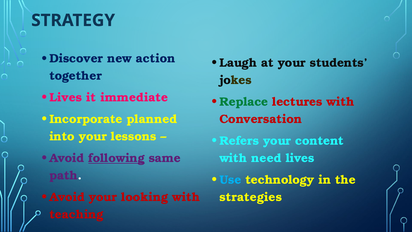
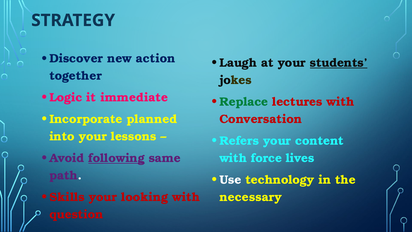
students underline: none -> present (339, 63)
Lives: Lives -> Logic (66, 98)
need: need -> force (266, 158)
Use colour: light blue -> white (230, 180)
Avoid: Avoid -> Skills (67, 197)
strategies: strategies -> necessary (251, 197)
teaching: teaching -> question (76, 214)
